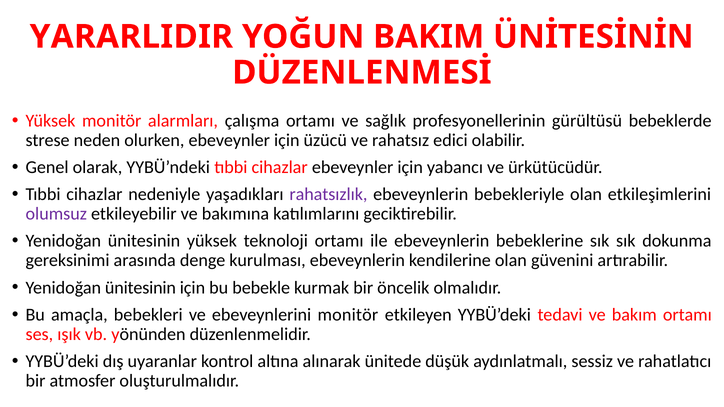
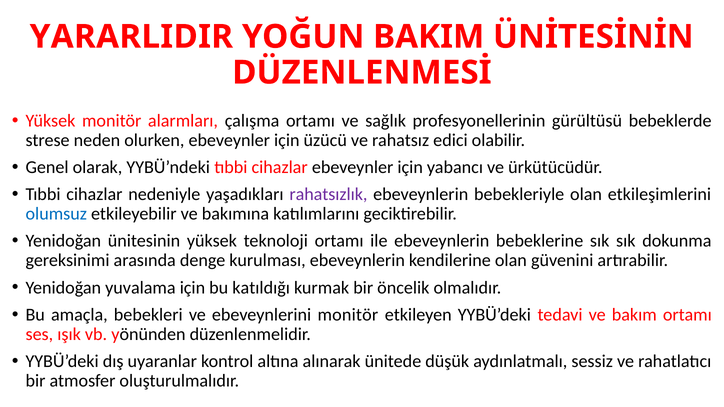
olumsuz colour: purple -> blue (56, 214)
ünitesinin: ünitesinin -> yuvalama (140, 288)
bebekle: bebekle -> katıldığı (261, 288)
